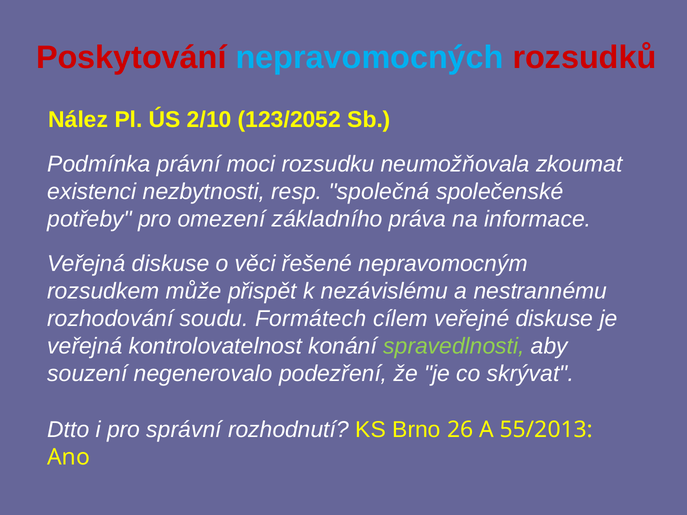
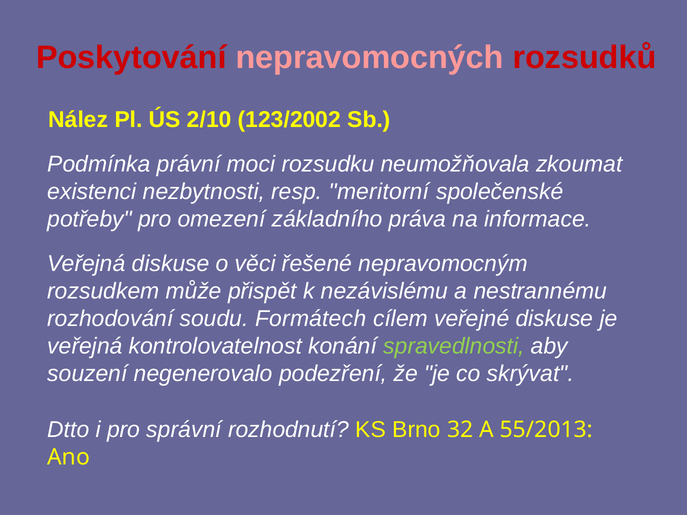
nepravomocných colour: light blue -> pink (370, 58)
123/2052: 123/2052 -> 123/2002 (289, 120)
společná: společná -> meritorní (379, 192)
26: 26 -> 32 (460, 430)
